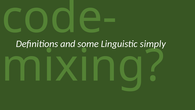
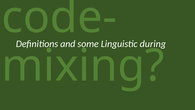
simply: simply -> during (153, 44)
